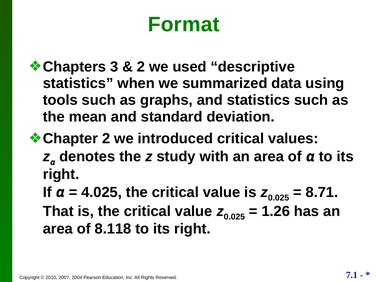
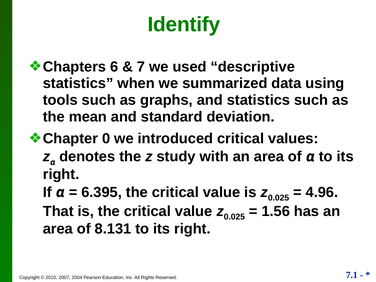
Format: Format -> Identify (184, 25)
3: 3 -> 6 (114, 67)
2: 2 -> 7 (141, 67)
2: 2 -> 0 (106, 139)
4.025: 4.025 -> 6.395 (102, 192)
8.71: 8.71 -> 4.96 (322, 192)
1.26: 1.26 -> 1.56 (276, 211)
8.118: 8.118 -> 8.131 (113, 229)
